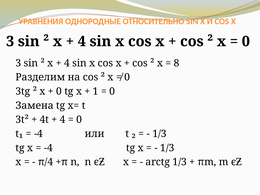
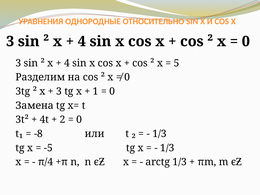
8: 8 -> 5 (177, 63)
0: 0 -> 3 (59, 91)
4: 4 -> 2 (63, 120)
-4: -4 -> -8 (38, 134)
-4: -4 -> -5 (48, 148)
